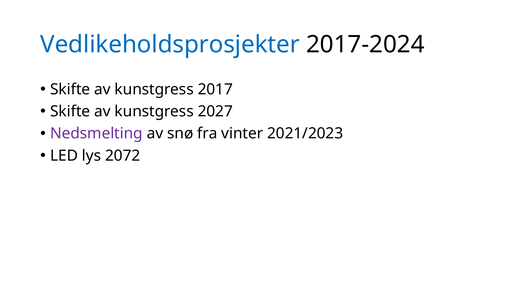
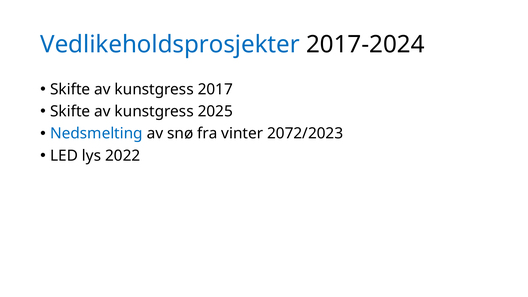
2027: 2027 -> 2025 (215, 111)
Nedsmelting colour: purple -> blue (96, 134)
2021/2023: 2021/2023 -> 2072/2023 (305, 134)
2072: 2072 -> 2022 (123, 156)
